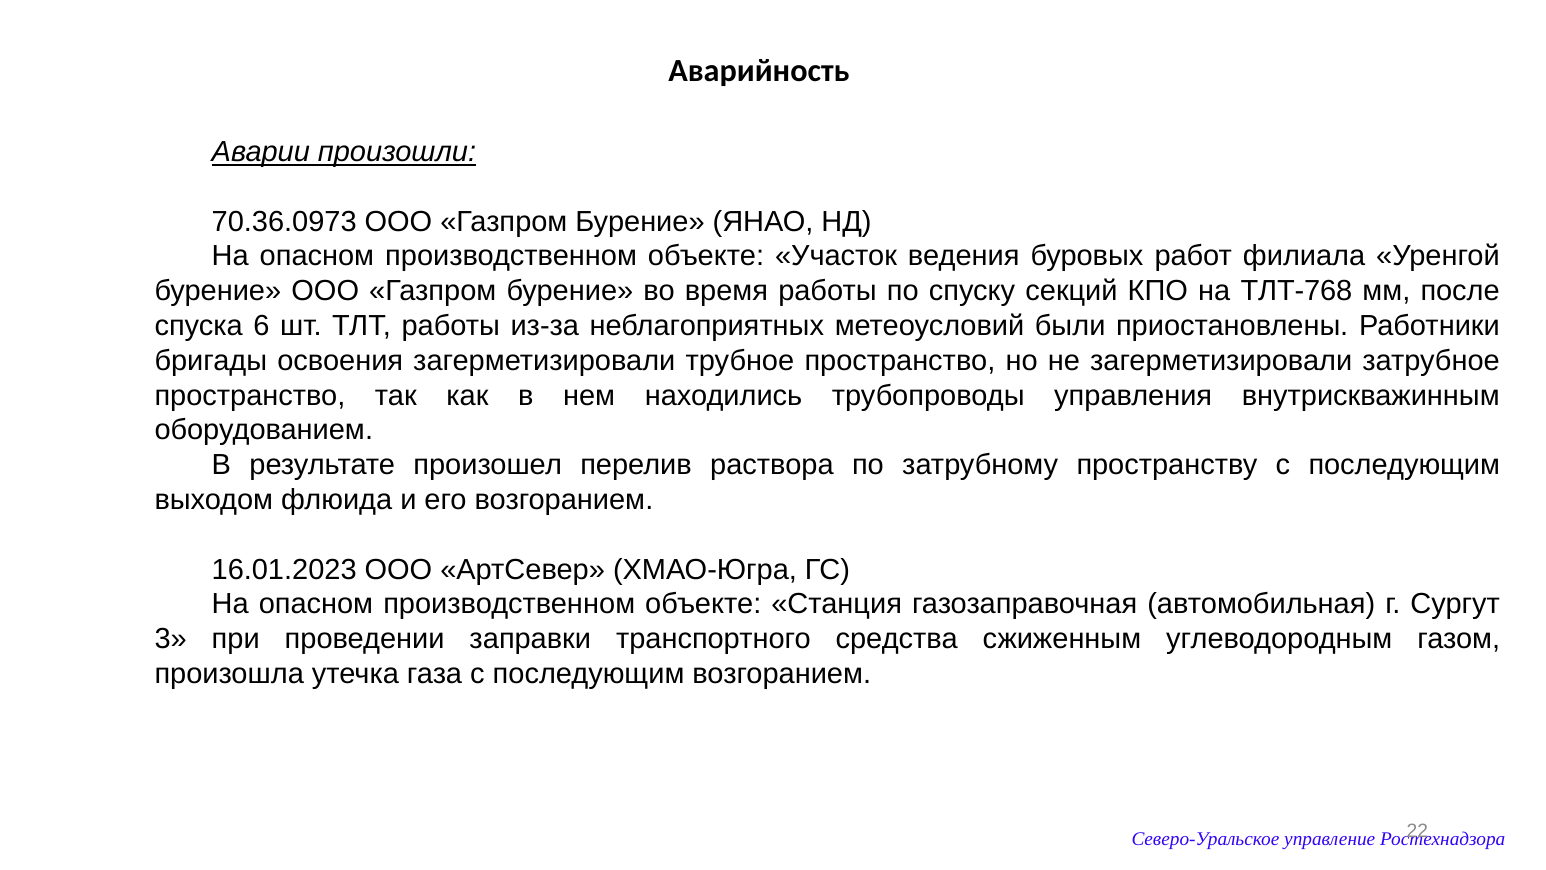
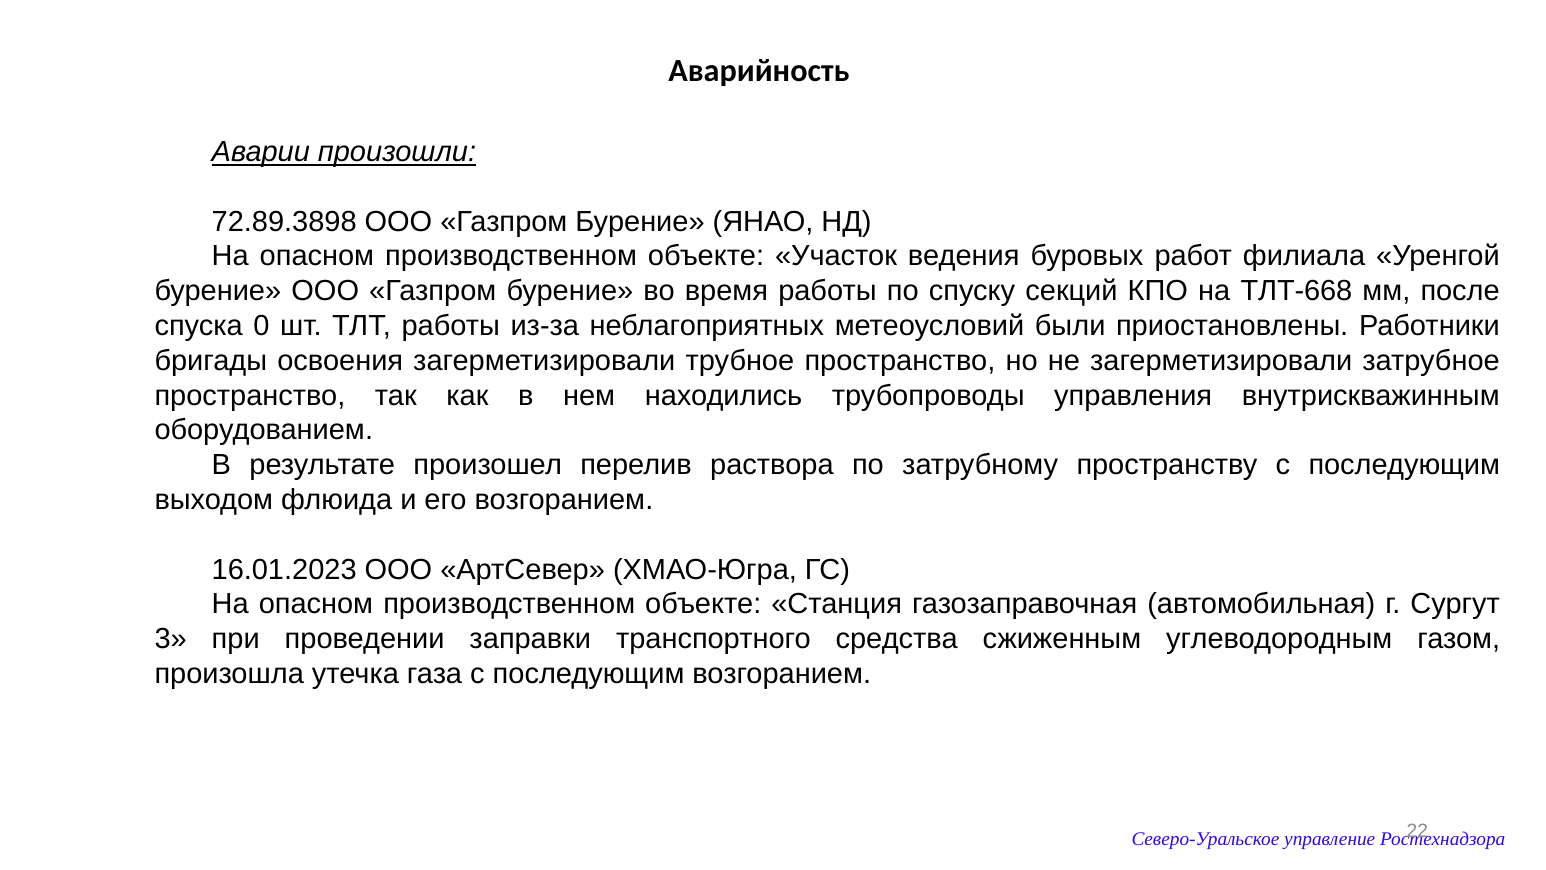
70.36.0973: 70.36.0973 -> 72.89.3898 (284, 221)
ТЛТ-768: ТЛТ-768 -> ТЛТ-668 (1296, 291)
6: 6 -> 0 (261, 326)
